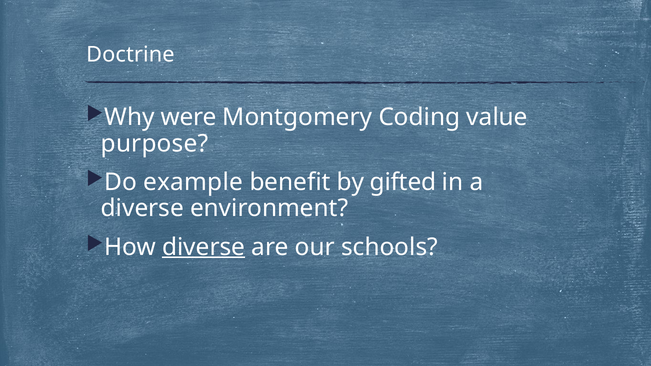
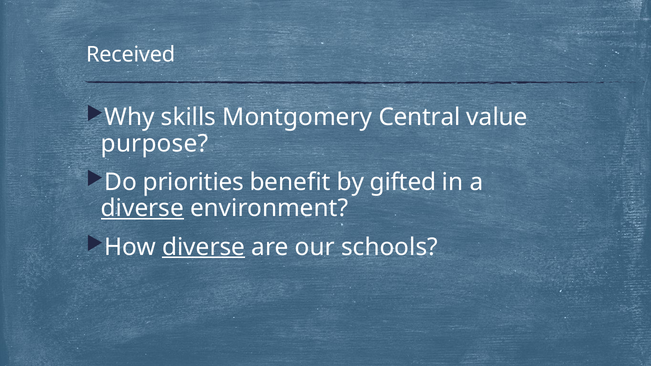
Doctrine: Doctrine -> Received (131, 55)
were: were -> skills (189, 117)
Coding: Coding -> Central (419, 117)
example: example -> priorities (193, 182)
diverse underline: none -> present (142, 209)
